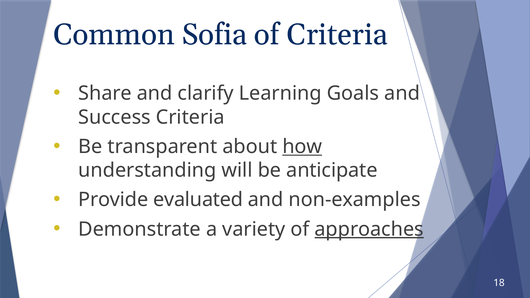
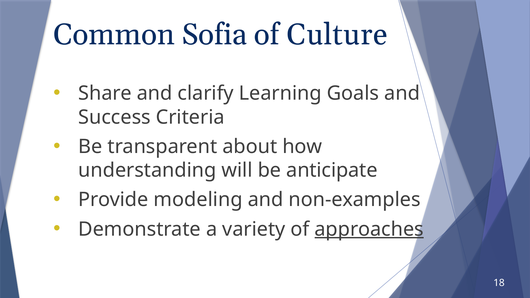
of Criteria: Criteria -> Culture (337, 35)
how underline: present -> none (302, 147)
evaluated: evaluated -> modeling (198, 200)
